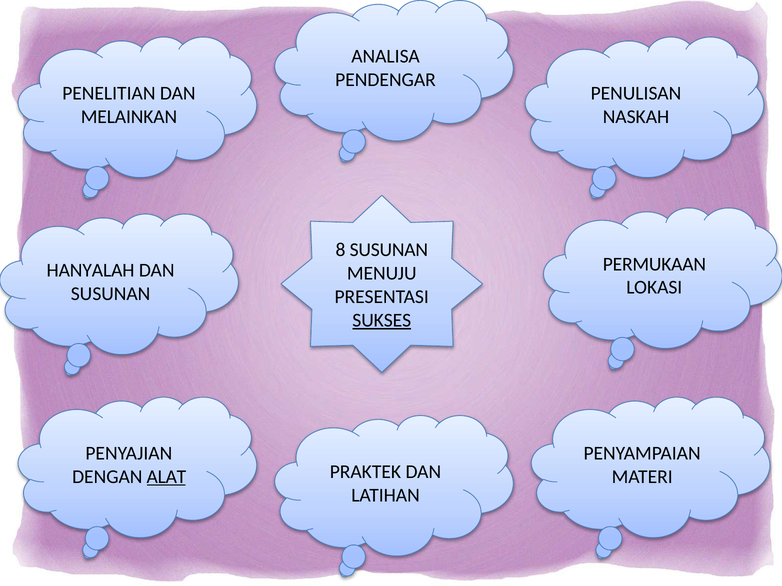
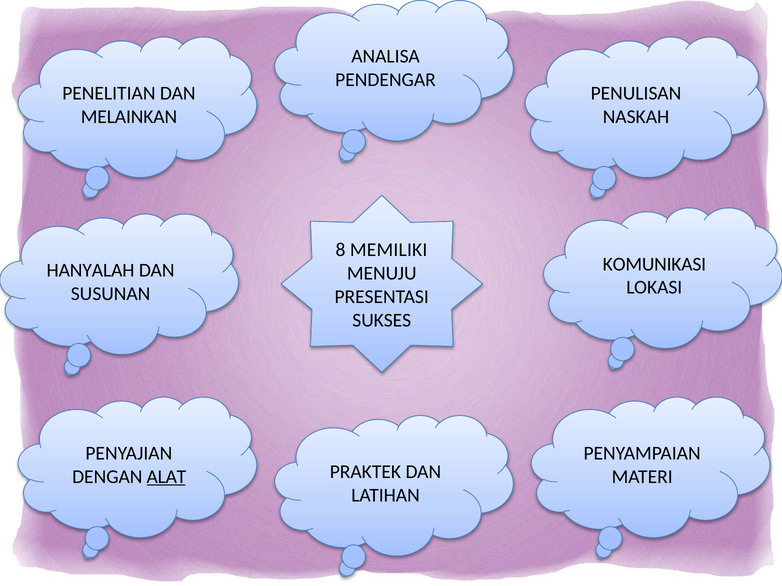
8 SUSUNAN: SUSUNAN -> MEMILIKI (389, 250)
PERMUKAAN: PERMUKAAN -> KOMUNIKASI (654, 264)
SUKSES underline: present -> none (382, 321)
